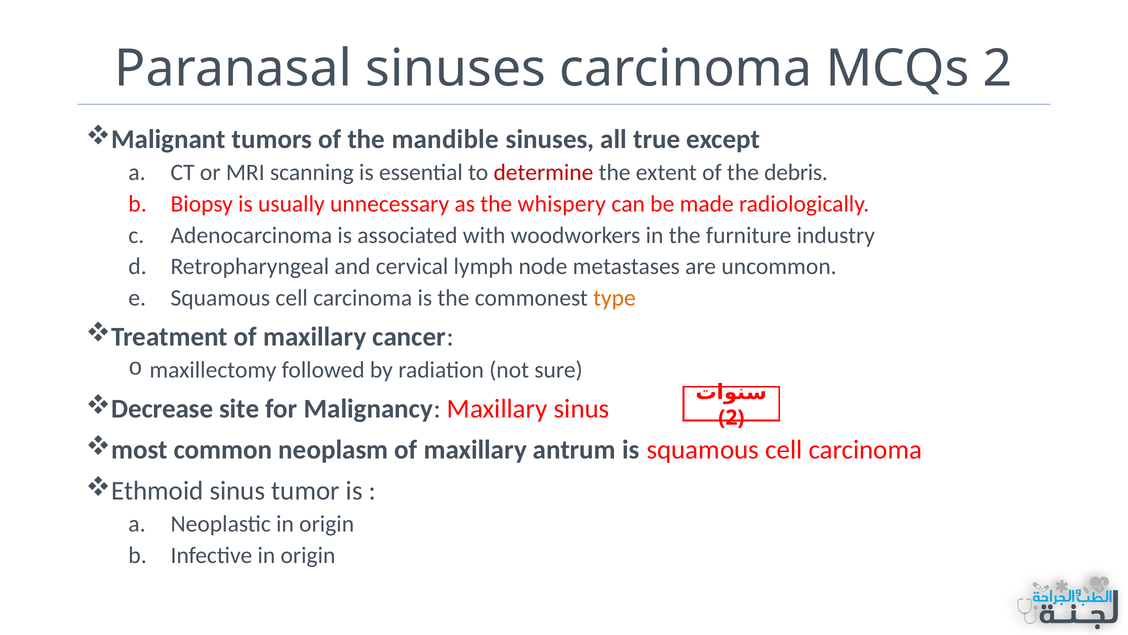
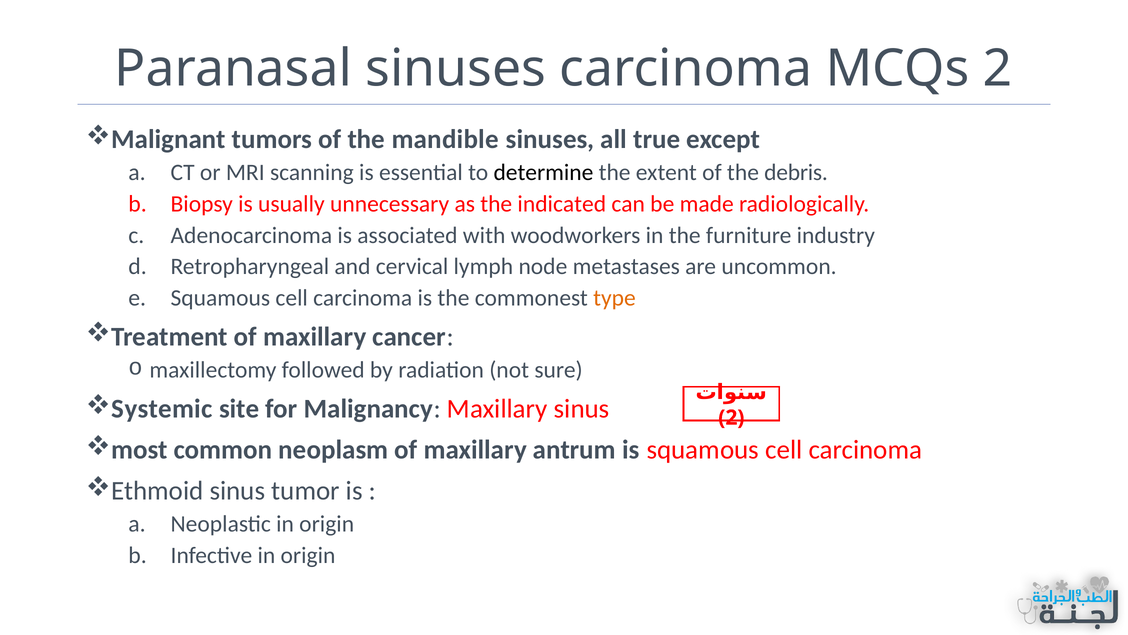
determine colour: red -> black (543, 173)
whispery: whispery -> indicated (562, 204)
Decrease: Decrease -> Systemic (162, 409)
